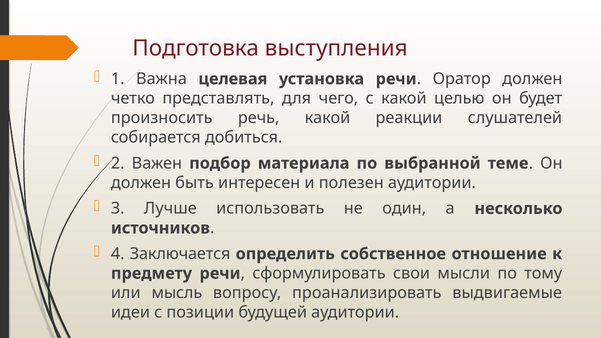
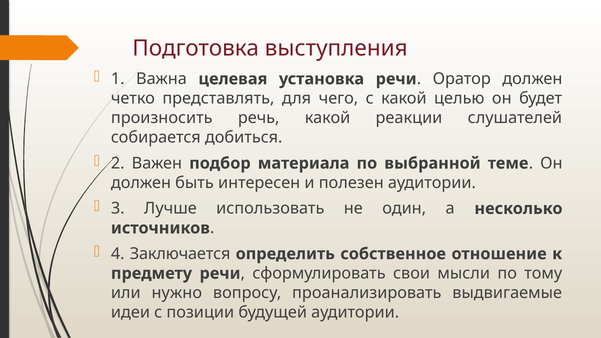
мысль: мысль -> нужно (177, 293)
